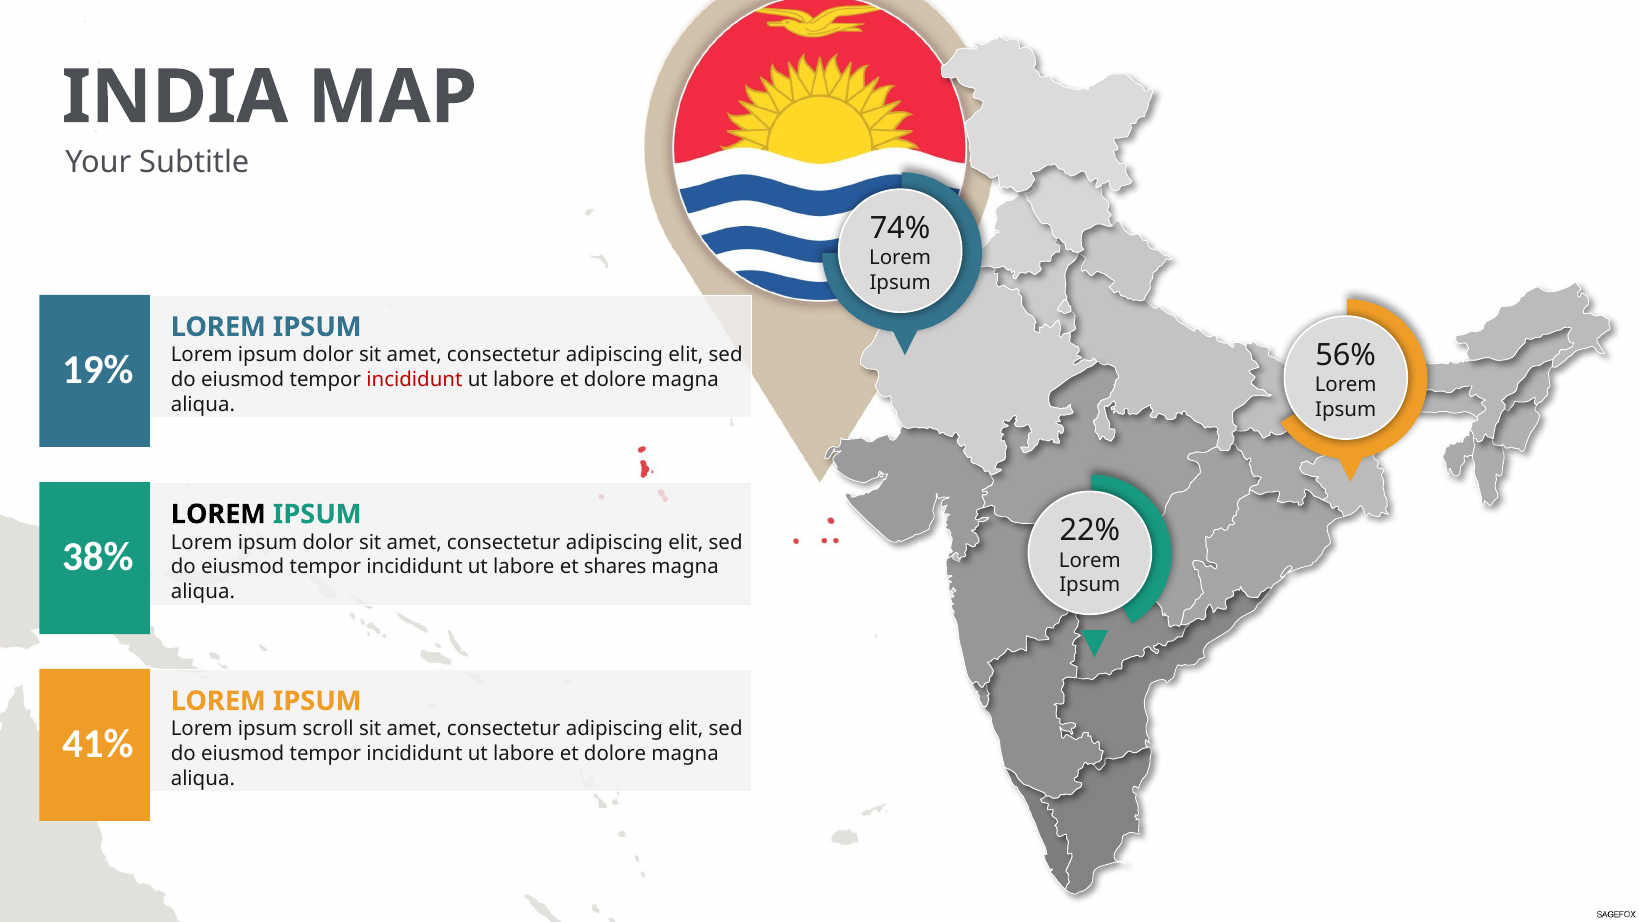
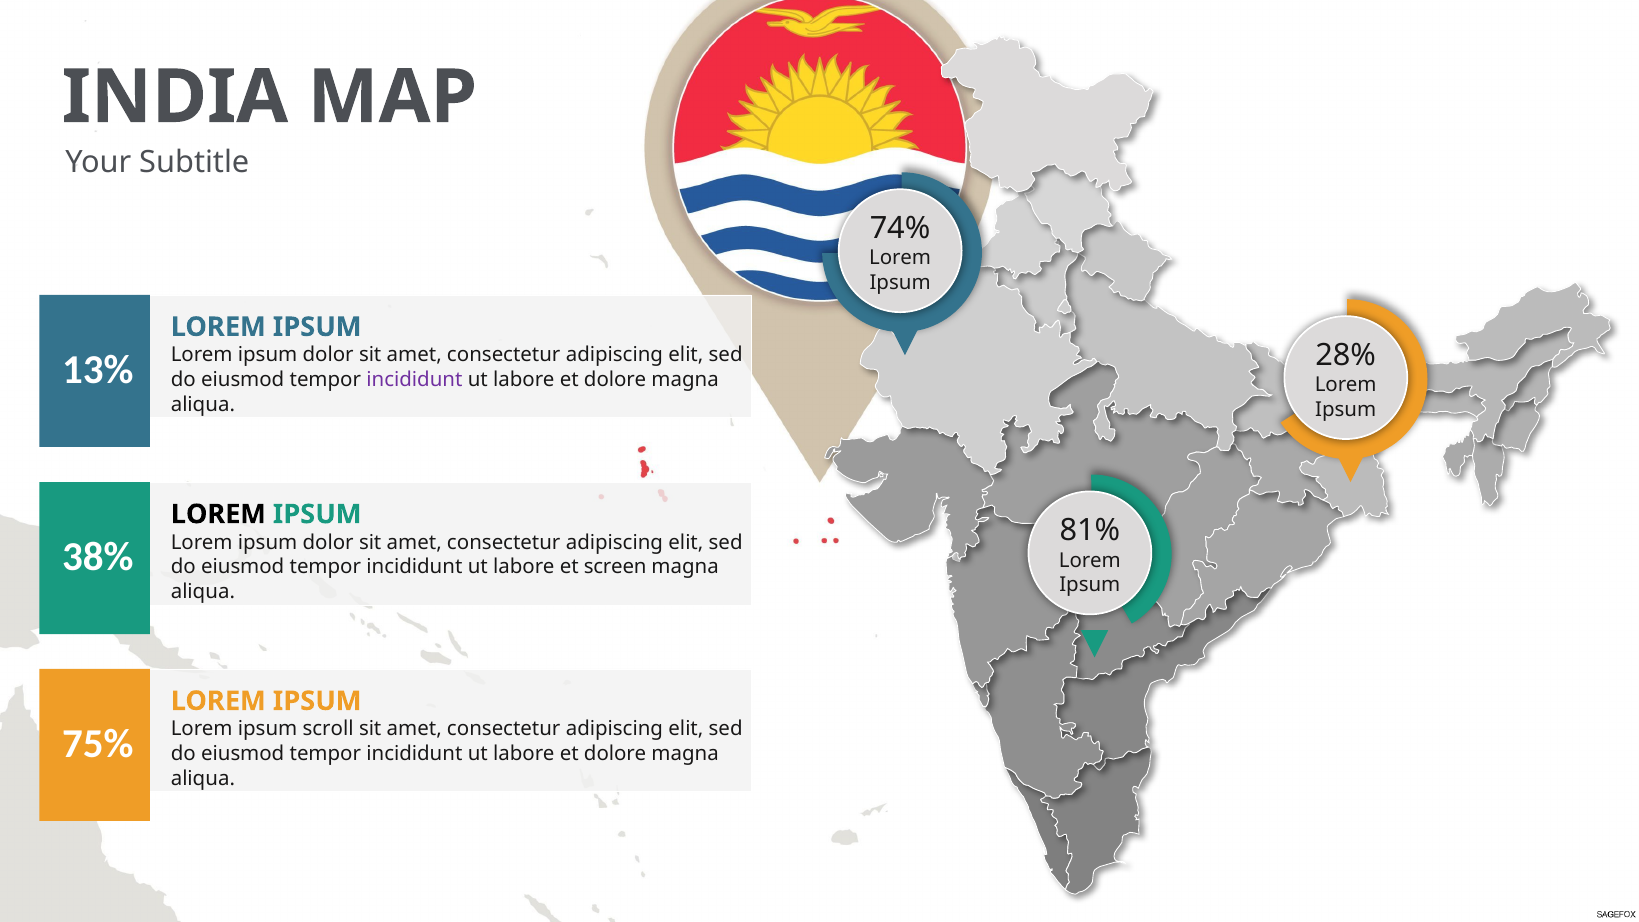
56%: 56% -> 28% (1346, 355)
19%: 19% -> 13% (98, 370)
incididunt colour: red -> purple (414, 380)
22%: 22% -> 81% (1090, 530)
shares: shares -> screen (615, 567)
41%: 41% -> 75% (98, 744)
